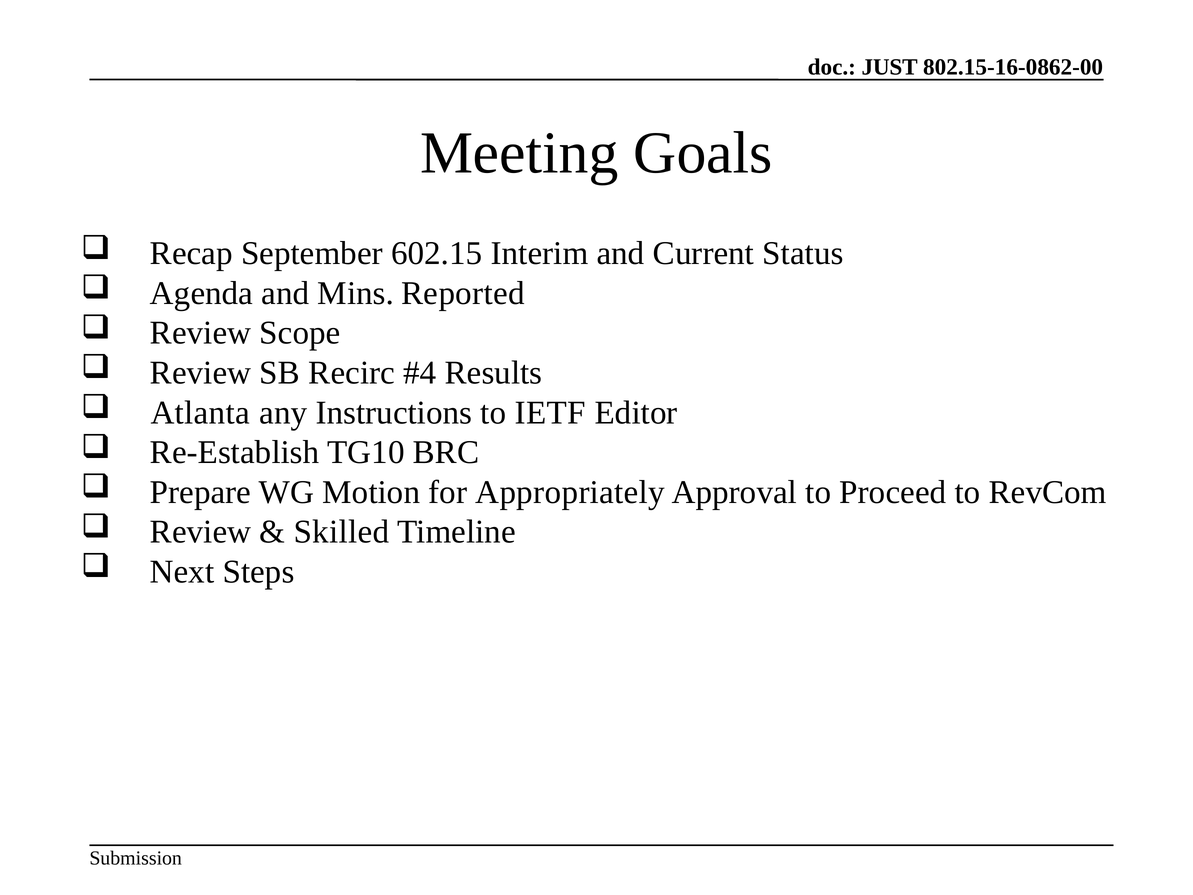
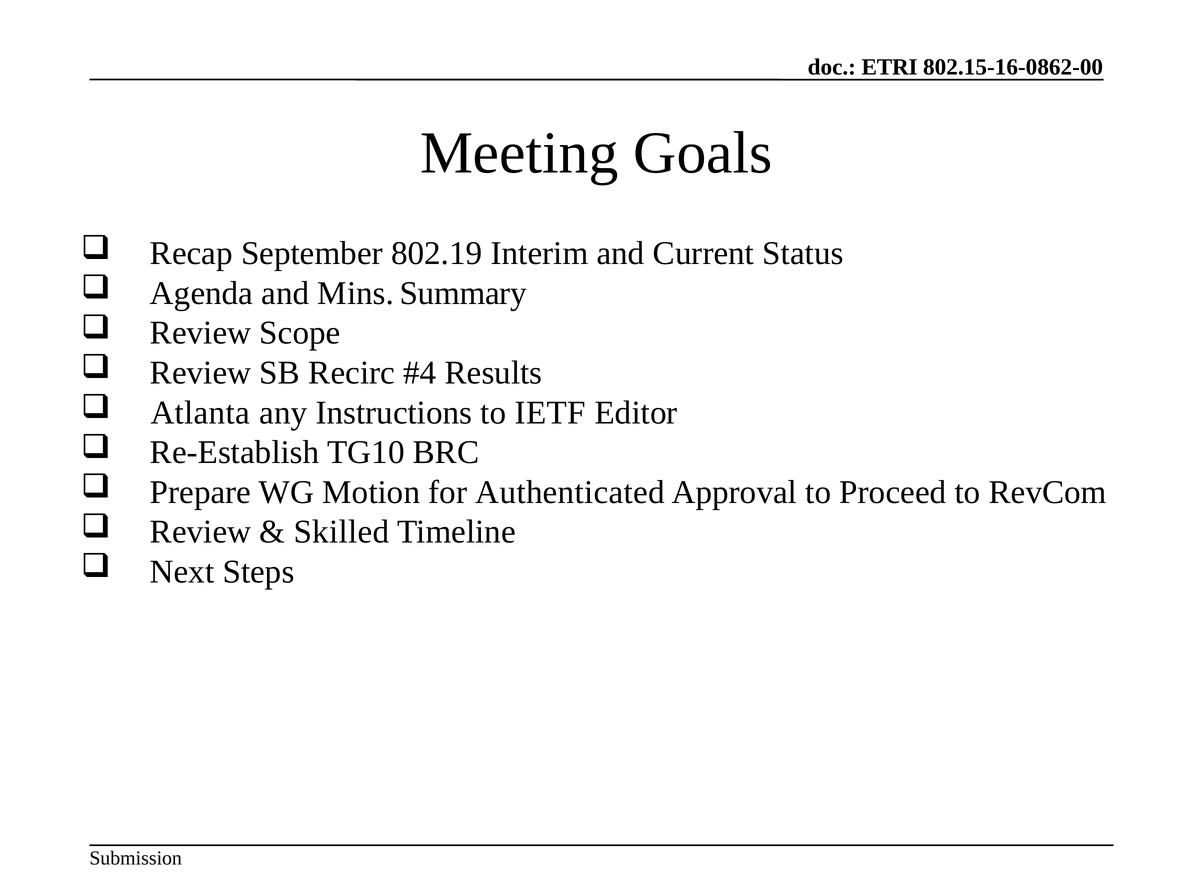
JUST: JUST -> ETRI (890, 67)
602.15: 602.15 -> 802.19 (437, 253)
Reported: Reported -> Summary (463, 293)
Appropriately: Appropriately -> Authenticated (570, 492)
